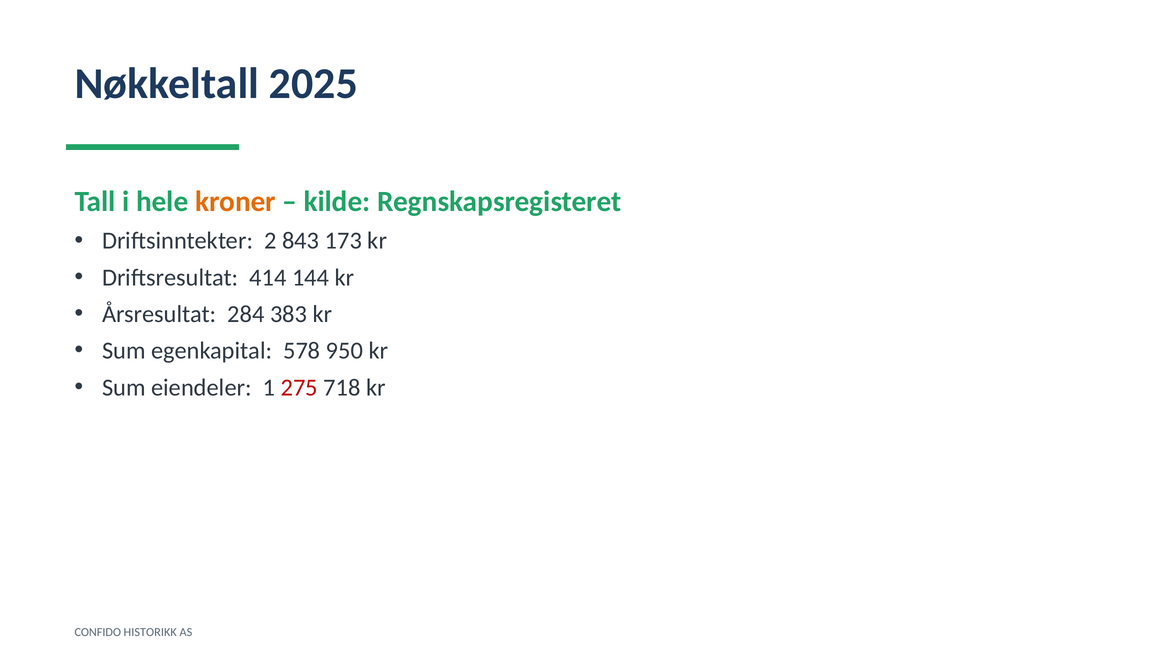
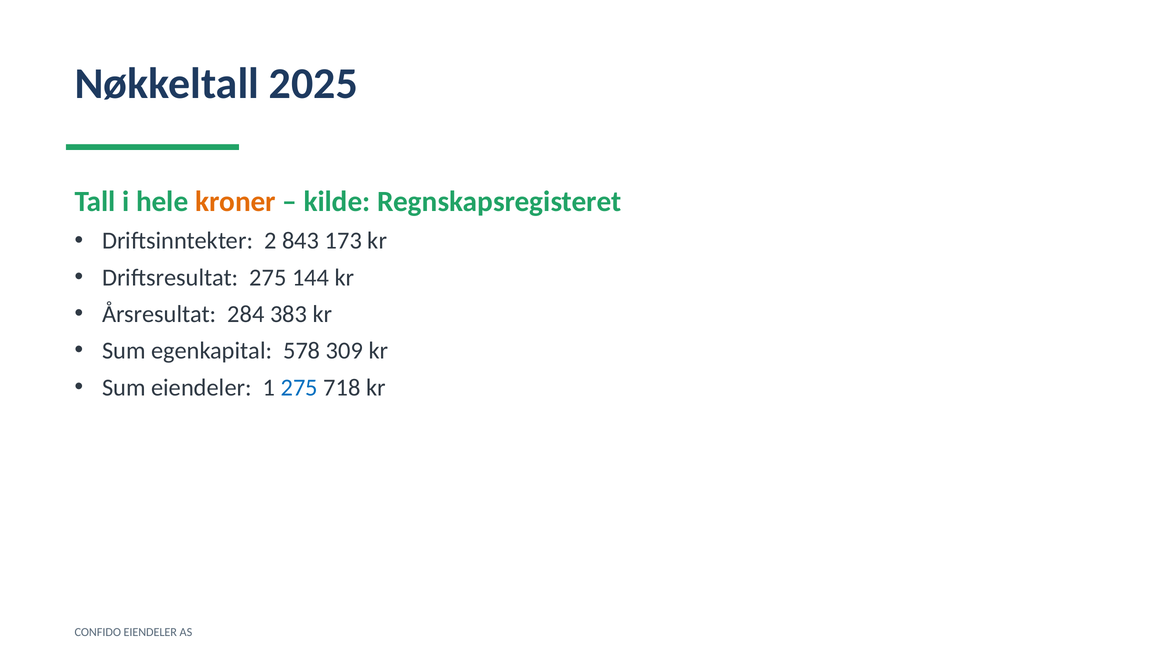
Driftsresultat 414: 414 -> 275 (268, 278)
950: 950 -> 309 (344, 351)
275 colour: red -> blue (299, 388)
CONFIDO HISTORIKK: HISTORIKK -> EIENDELER (150, 633)
